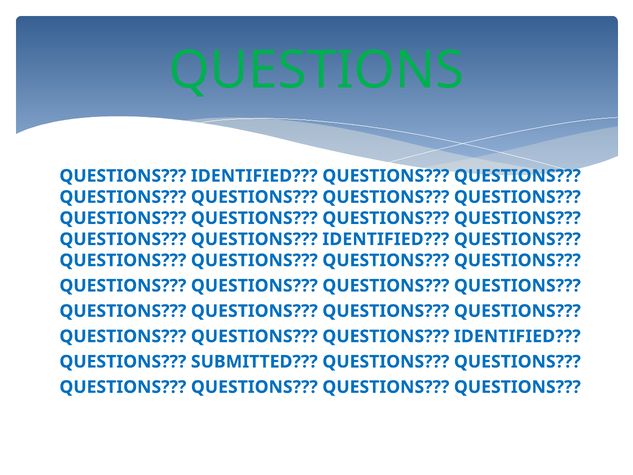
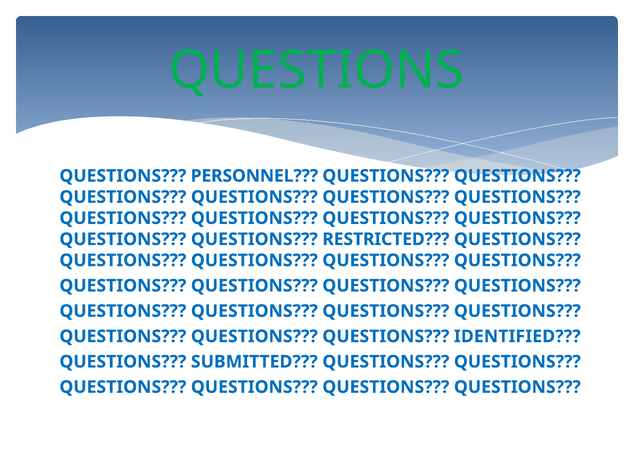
IDENTIFIED: IDENTIFIED -> PERSONNEL (254, 176)
IDENTIFIED: IDENTIFIED -> RESTRICTED (386, 239)
